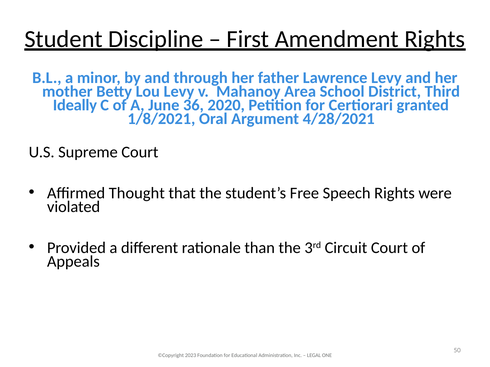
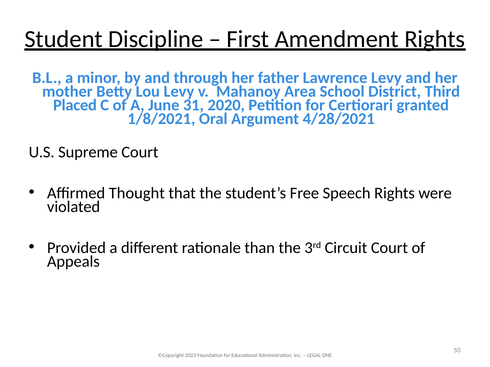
Ideally: Ideally -> Placed (75, 105)
36: 36 -> 31 (193, 105)
